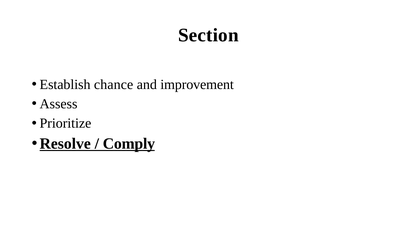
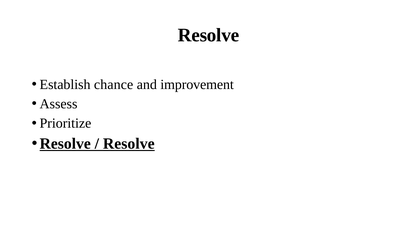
Section: Section -> Resolve (209, 35)
Comply: Comply -> Resolve (129, 143)
